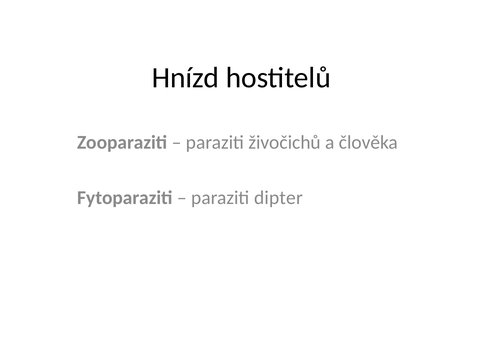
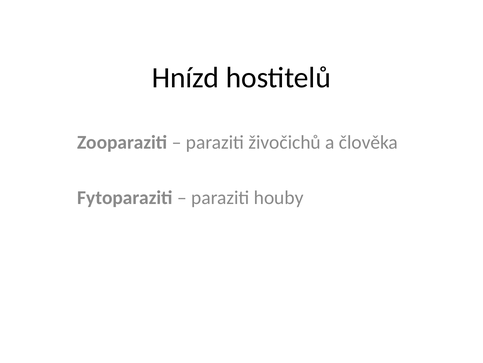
dipter: dipter -> houby (279, 197)
